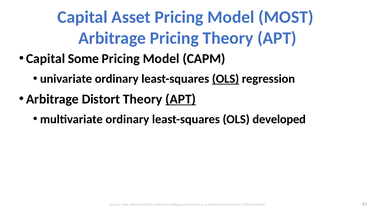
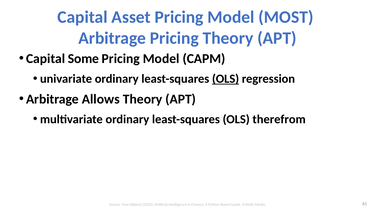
Distort: Distort -> Allows (101, 99)
APT underline: present -> none (181, 99)
developed: developed -> therefrom (279, 119)
